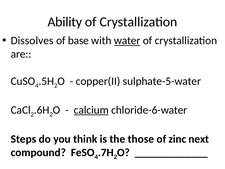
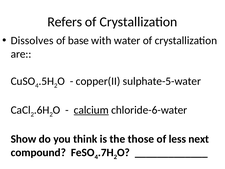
Ability: Ability -> Refers (65, 22)
water underline: present -> none (127, 41)
Steps: Steps -> Show (23, 139)
zinc: zinc -> less (177, 139)
